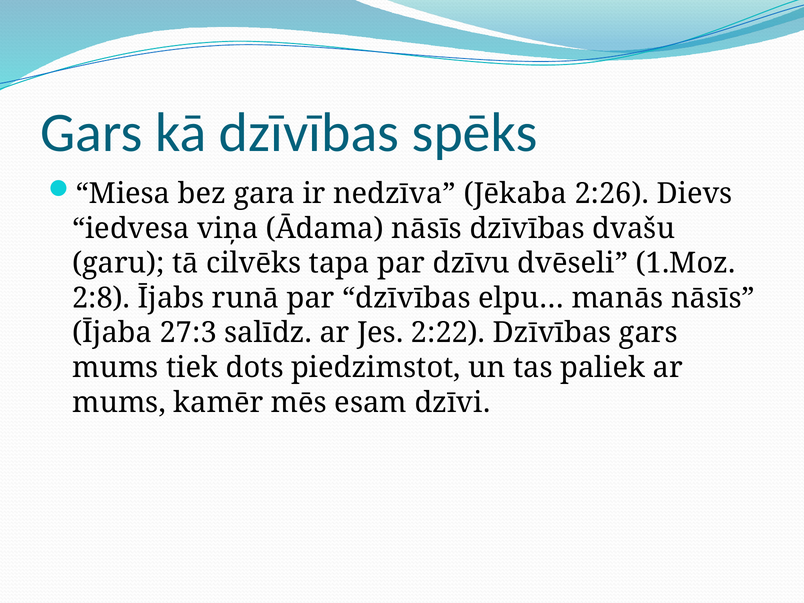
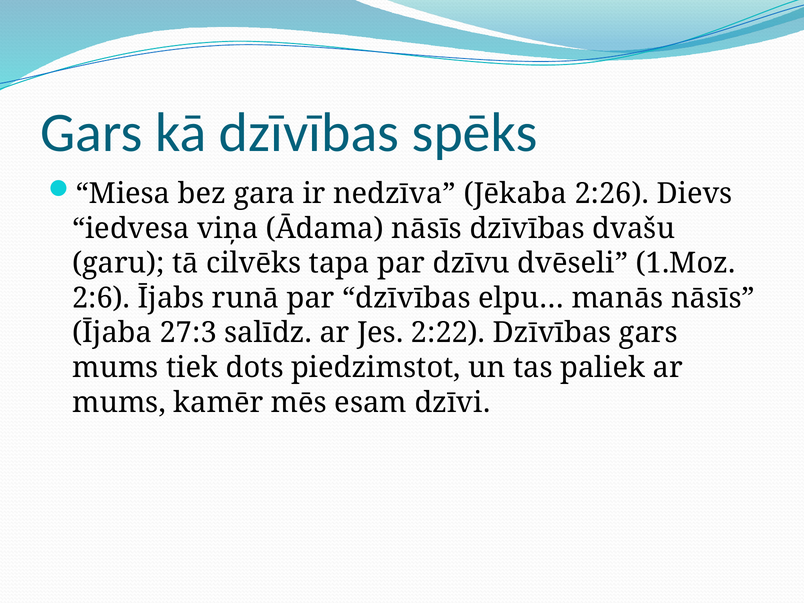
2:8: 2:8 -> 2:6 (101, 298)
